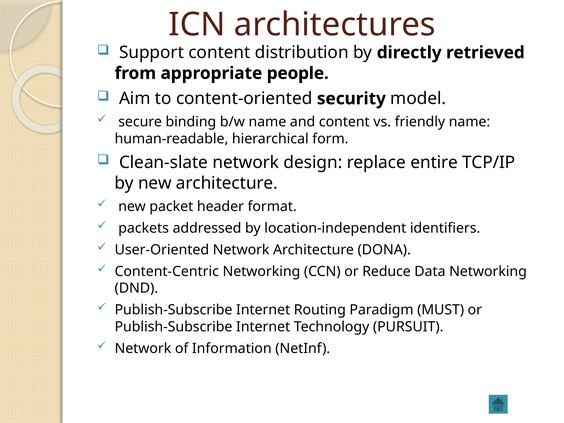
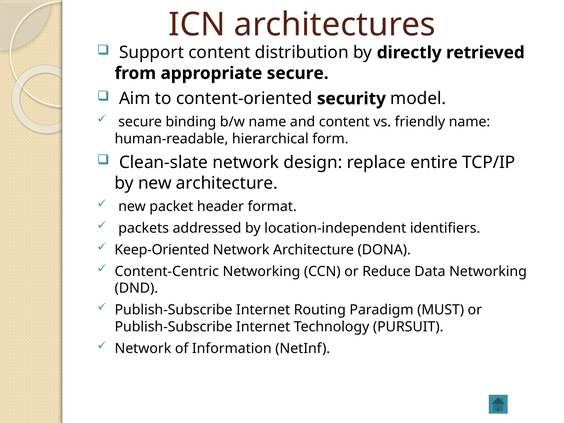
appropriate people: people -> secure (298, 73)
User-Oriented: User-Oriented -> Keep-Oriented (162, 250)
